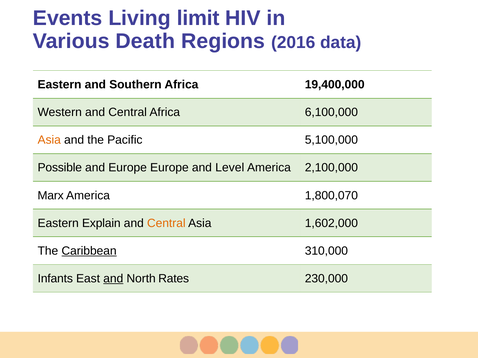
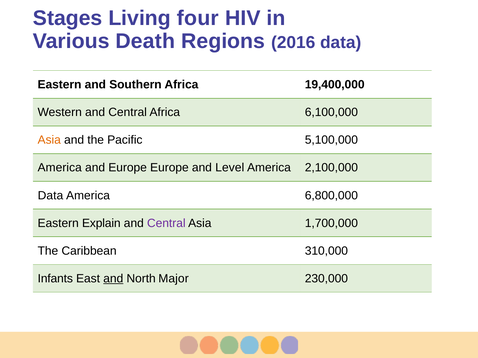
Events: Events -> Stages (68, 18)
limit: limit -> four (198, 18)
Possible: Possible -> America (60, 168)
Marx: Marx -> Data (50, 196)
1,800,070: 1,800,070 -> 6,800,000 (331, 196)
Central colour: orange -> purple (166, 223)
1,602,000: 1,602,000 -> 1,700,000 (331, 223)
Caribbean underline: present -> none (89, 251)
Rates: Rates -> Major (174, 279)
